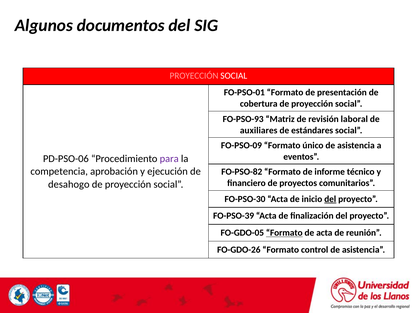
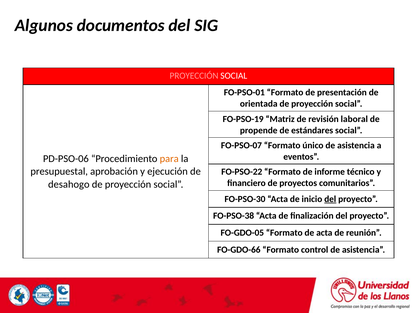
cobertura: cobertura -> orientada (259, 104)
FO-PSO-93: FO-PSO-93 -> FO-PSO-19 (243, 119)
auxiliares: auxiliares -> propende (259, 130)
FO-PSO-09: FO-PSO-09 -> FO-PSO-07 (241, 145)
para colour: purple -> orange (169, 159)
competencia: competencia -> presupuestal (59, 171)
FO-PSO-82: FO-PSO-82 -> FO-PSO-22 (242, 172)
FO-PSO-39: FO-PSO-39 -> FO-PSO-38 (234, 216)
Formato underline: present -> none (284, 233)
FO-GDO-26: FO-GDO-26 -> FO-GDO-66 (239, 250)
